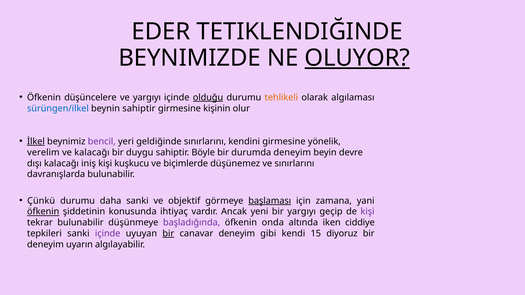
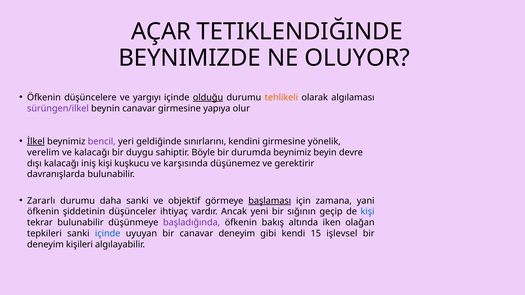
EDER: EDER -> AÇAR (161, 32)
OLUYOR underline: present -> none (357, 58)
sürüngen/ilkel colour: blue -> purple (58, 109)
beynin sahiptir: sahiptir -> canavar (139, 109)
kişinin: kişinin -> yapıya (217, 109)
durumda deneyim: deneyim -> beynimiz (292, 153)
biçimlerde: biçimlerde -> karşısında (186, 164)
ve sınırlarını: sınırlarını -> gerektirir (294, 164)
Çünkü: Çünkü -> Zararlı (41, 201)
öfkenin underline: present -> none (43, 212)
konusunda: konusunda -> düşünceler (133, 212)
bir yargıyı: yargıyı -> sığının (302, 212)
kişi colour: purple -> blue (368, 212)
onda: onda -> bakış (273, 223)
ciddiye: ciddiye -> olağan (360, 223)
içinde colour: purple -> blue (108, 234)
bir underline: present -> none (168, 234)
diyoruz: diyoruz -> işlevsel (342, 234)
uyarın: uyarın -> kişileri (79, 245)
